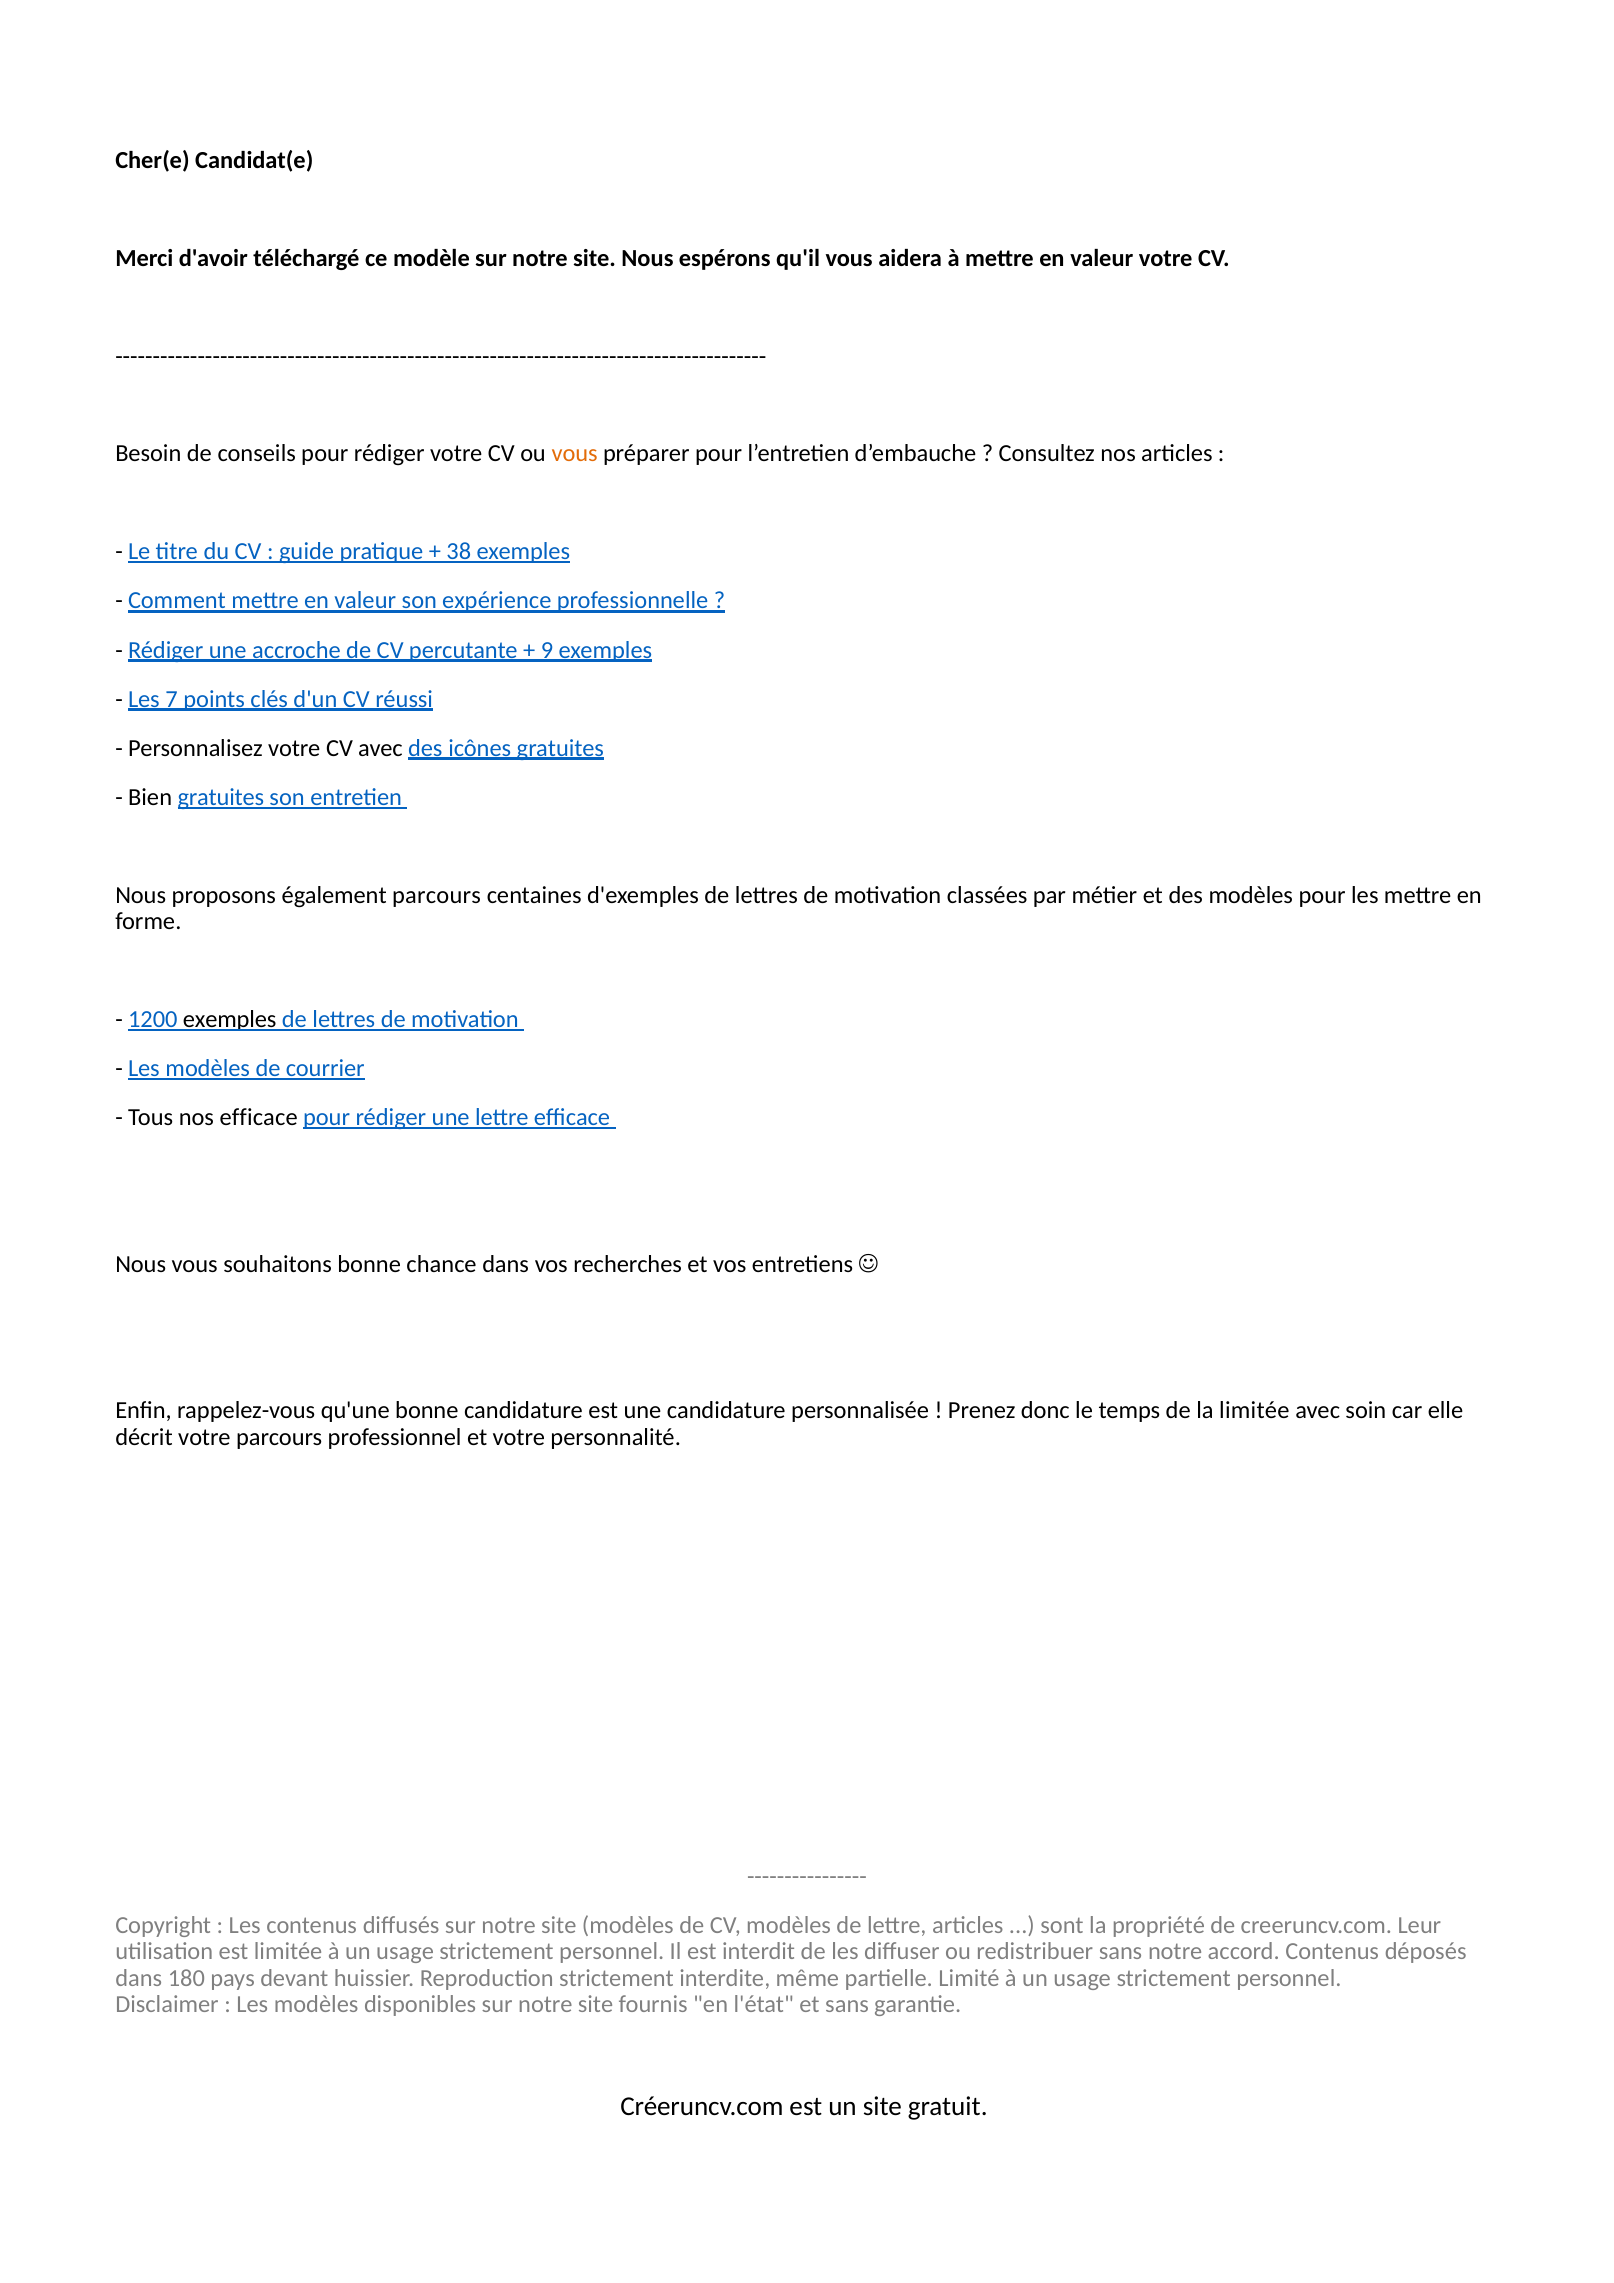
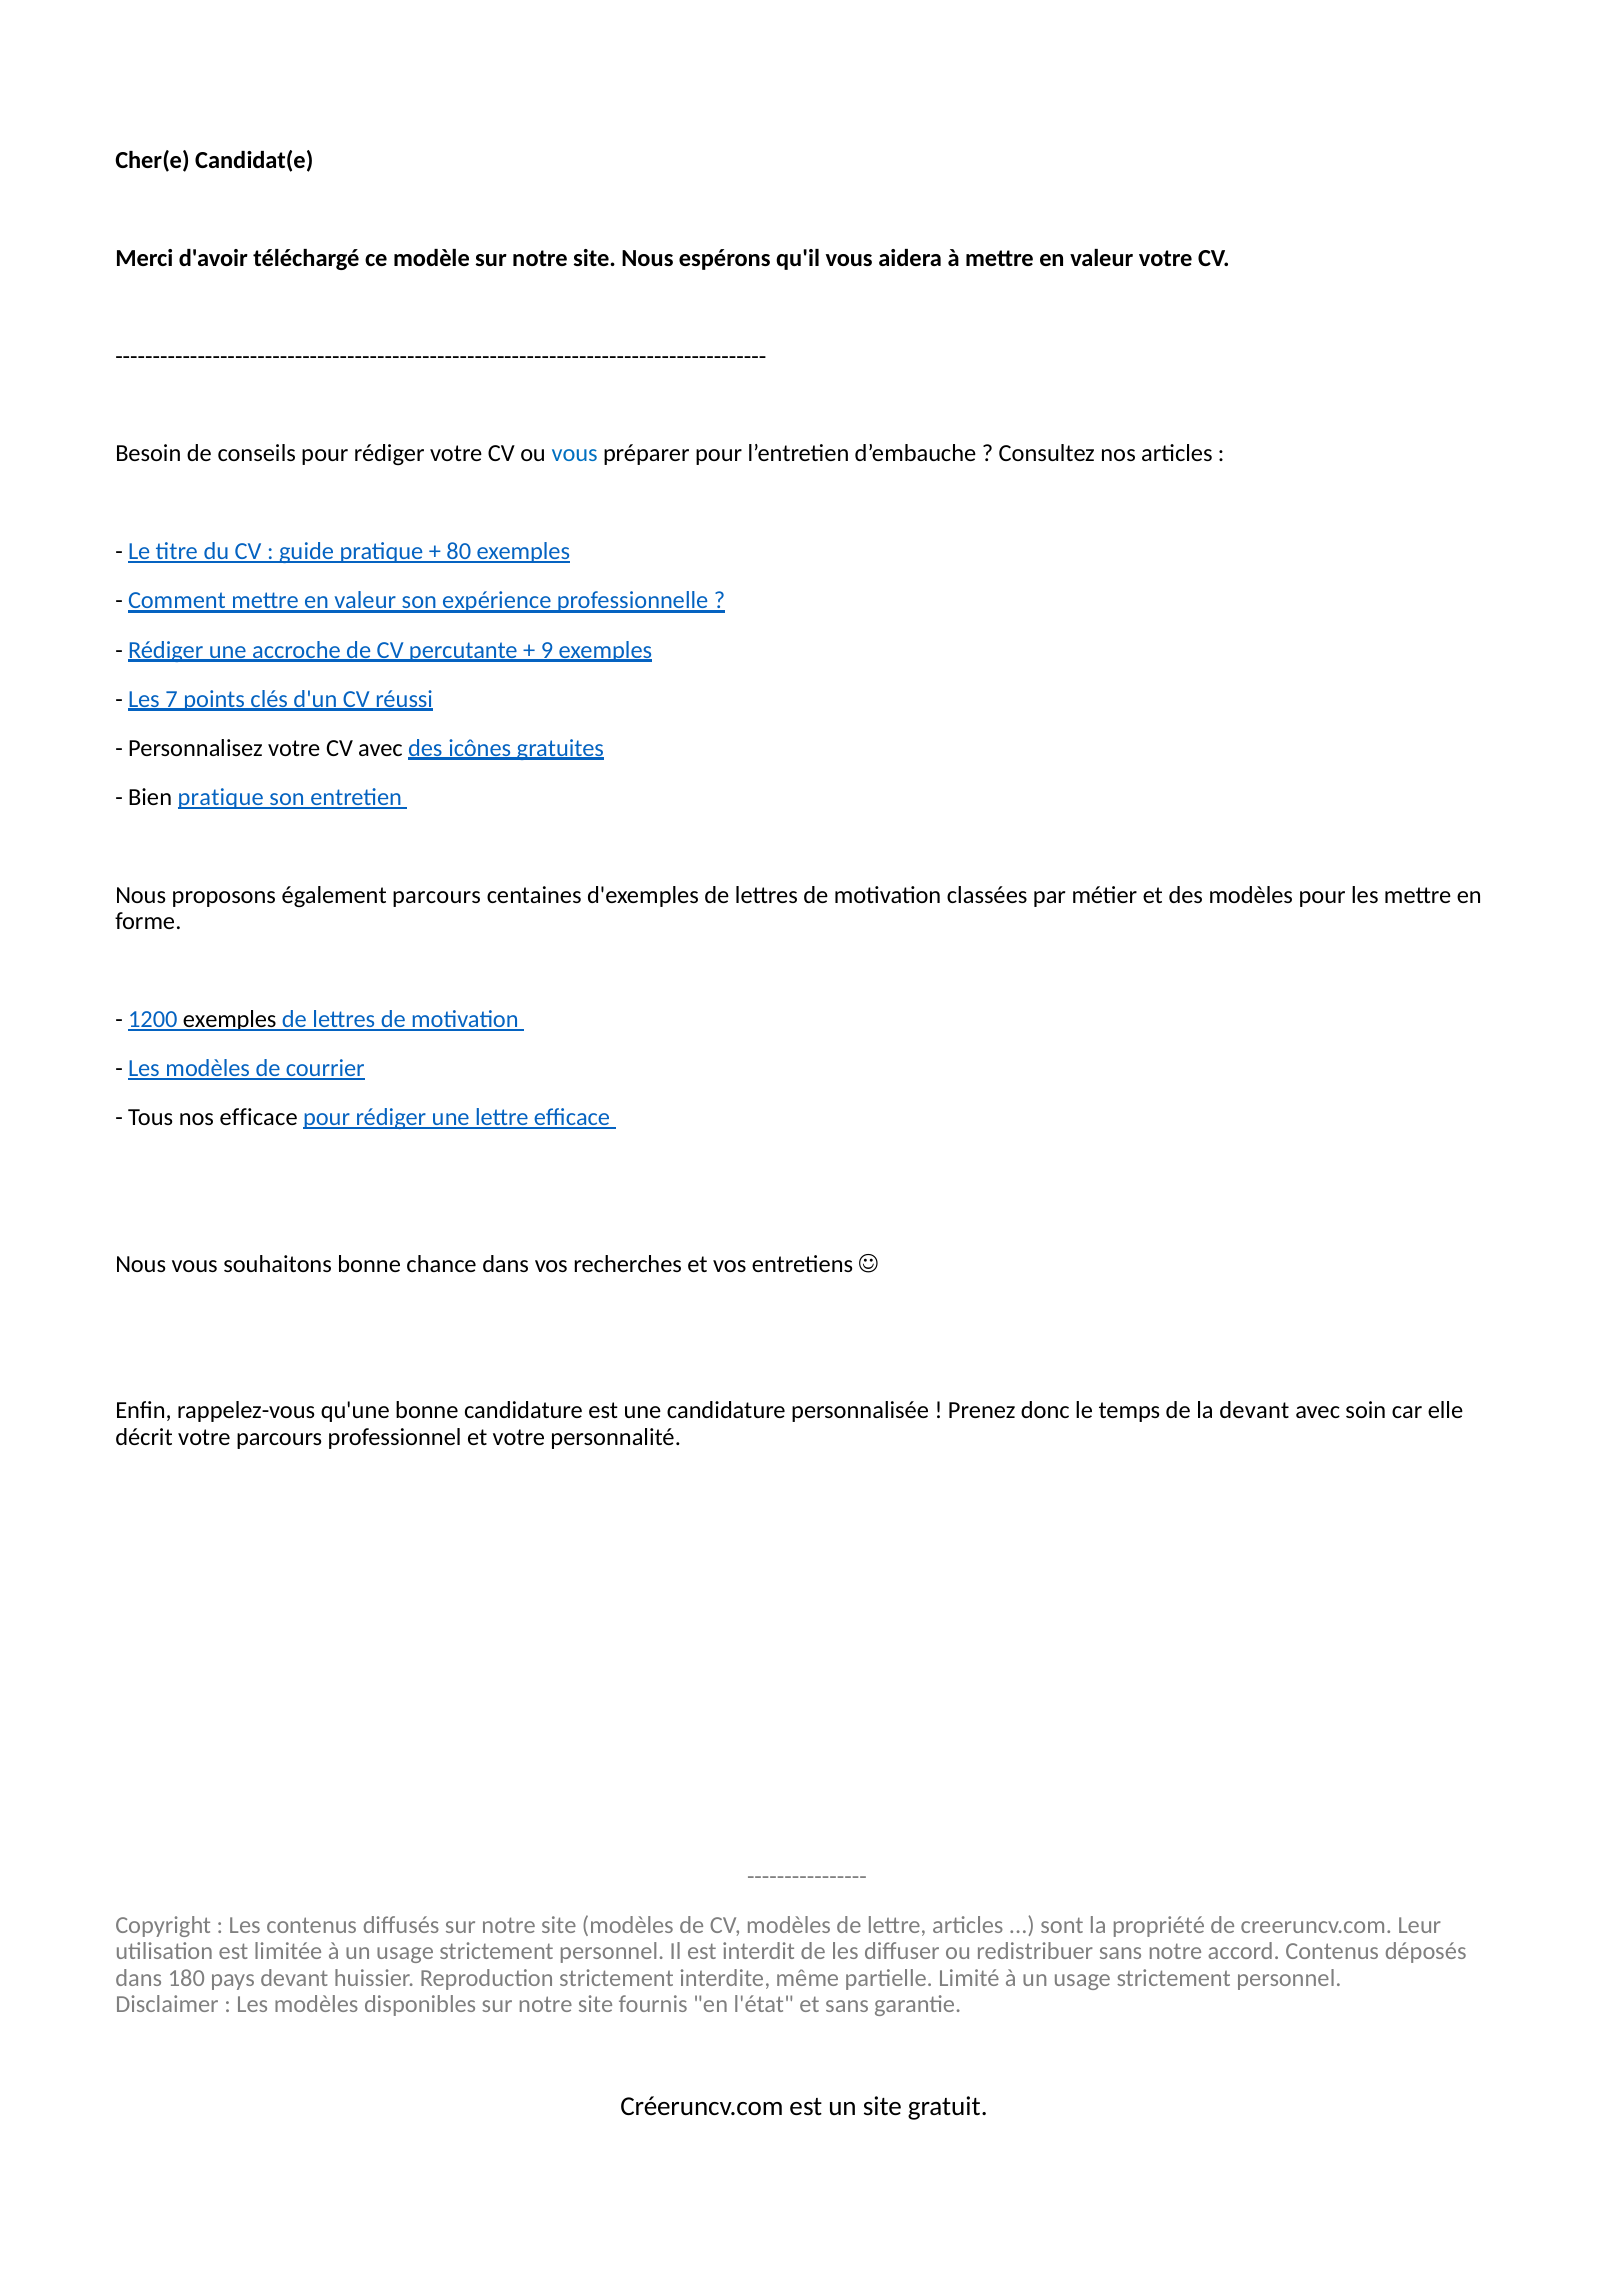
vous colour: orange -> blue (575, 454)
38: 38 -> 80 (459, 552)
Bien gratuites: gratuites -> pratique (221, 797)
la limitée: limitée -> devant (1254, 1411)
